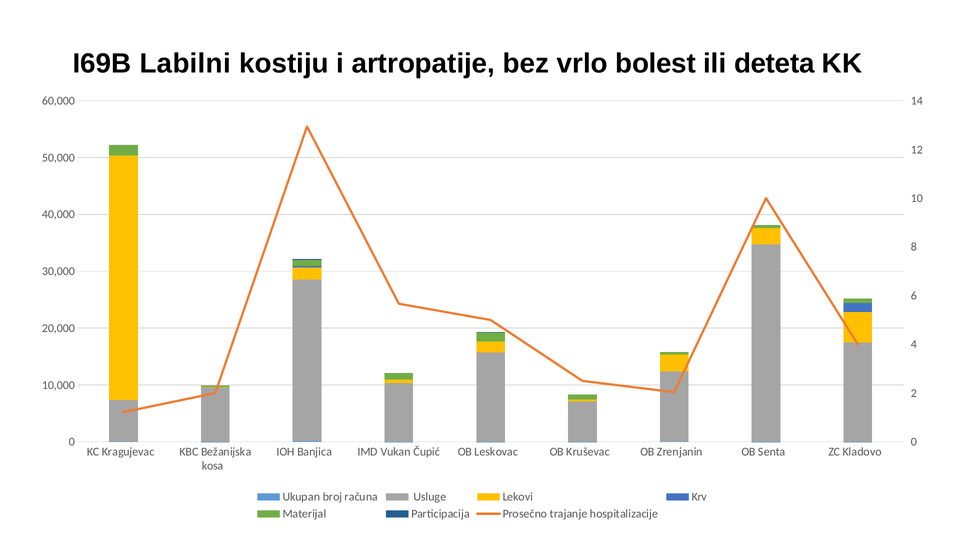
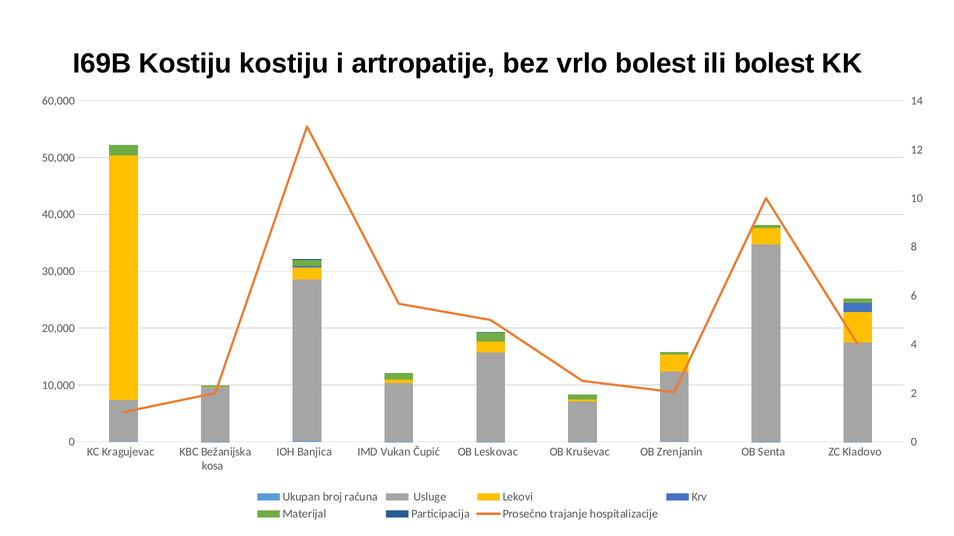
I69B Labilni: Labilni -> Kostiju (185, 64)
ili deteta: deteta -> bolest (774, 64)
